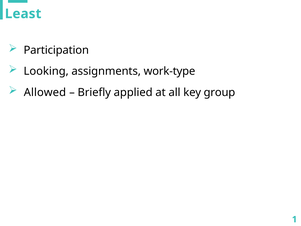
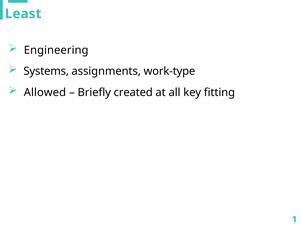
Participation: Participation -> Engineering (56, 50)
Looking: Looking -> Systems (46, 71)
applied: applied -> created (133, 92)
group: group -> fitting (219, 92)
